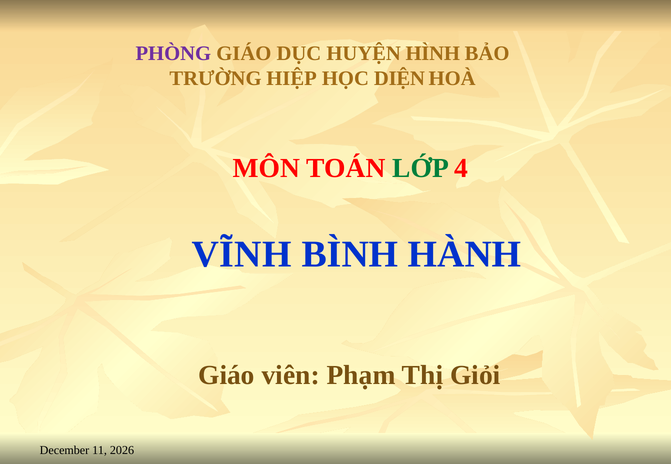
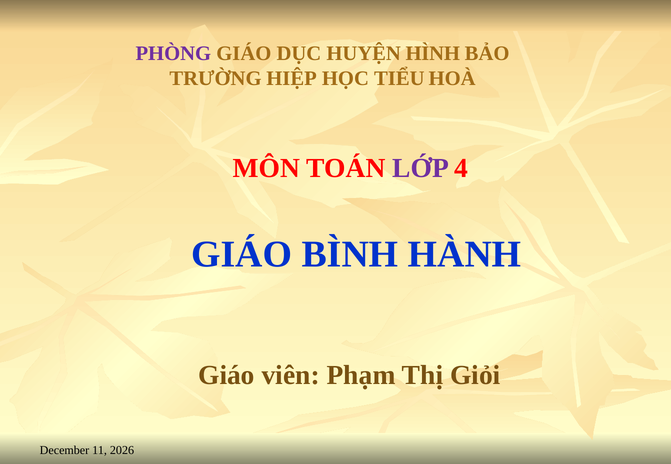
DIỆN: DIỆN -> TIỂU (399, 78)
LỚP colour: green -> purple (421, 168)
VĨNH: VĨNH -> GIÁO (242, 255)
